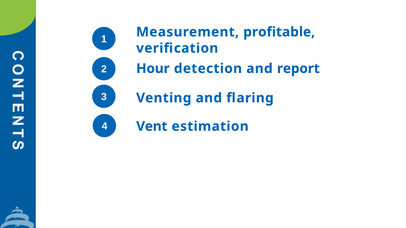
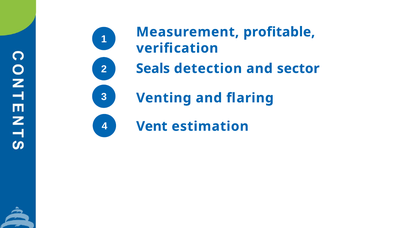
Hour: Hour -> Seals (153, 69)
report: report -> sector (298, 69)
